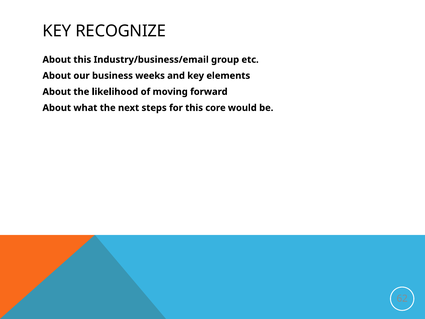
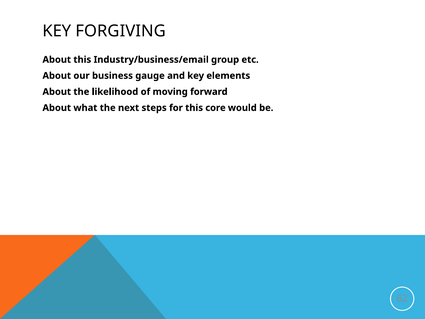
RECOGNIZE: RECOGNIZE -> FORGIVING (121, 31)
weeks: weeks -> gauge (150, 76)
